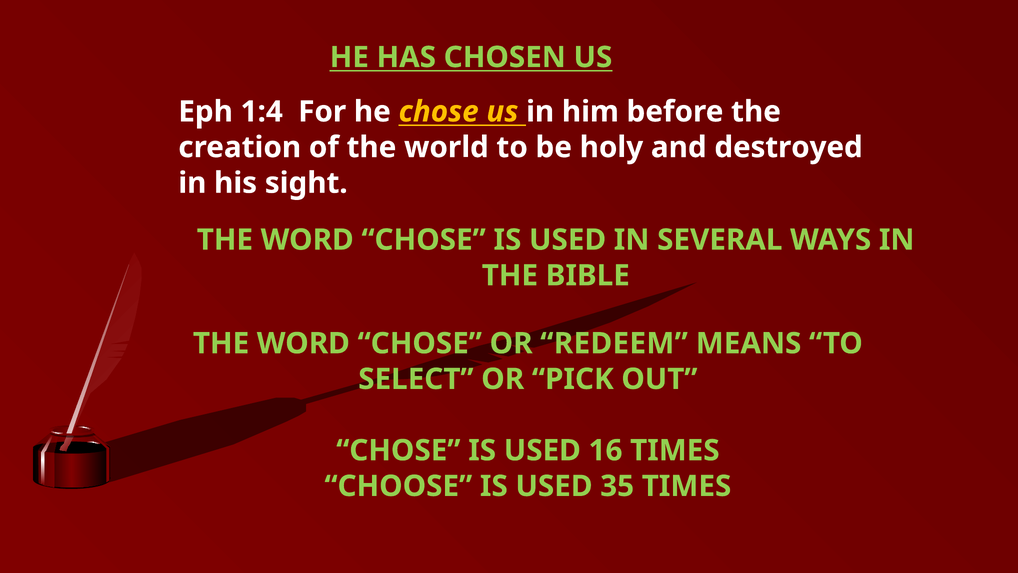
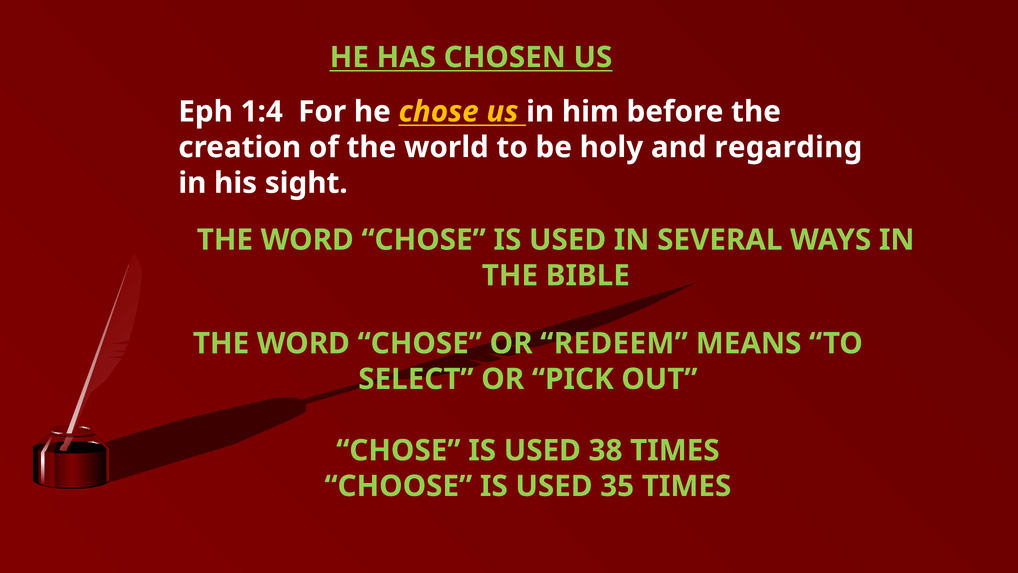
destroyed: destroyed -> regarding (788, 147)
16: 16 -> 38 (606, 450)
